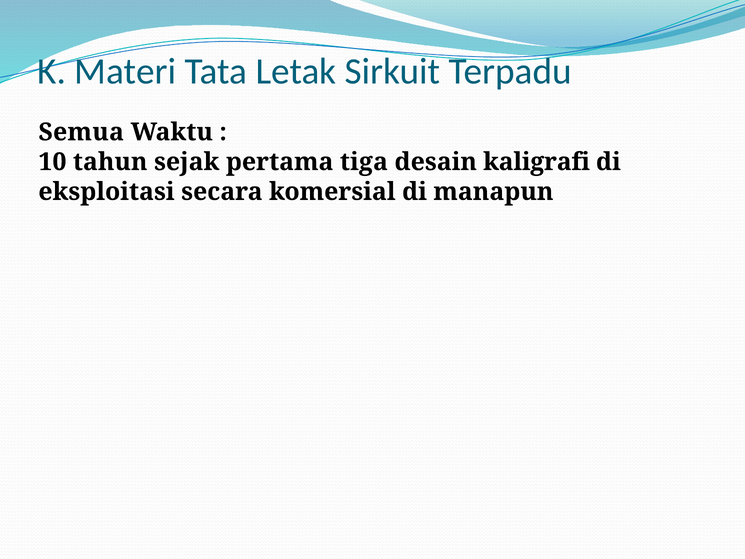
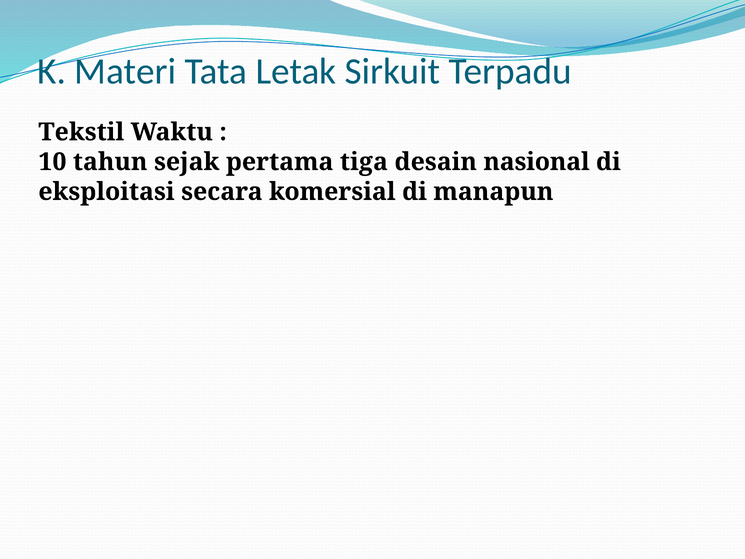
Semua: Semua -> Tekstil (81, 132)
kaligrafi: kaligrafi -> nasional (537, 162)
